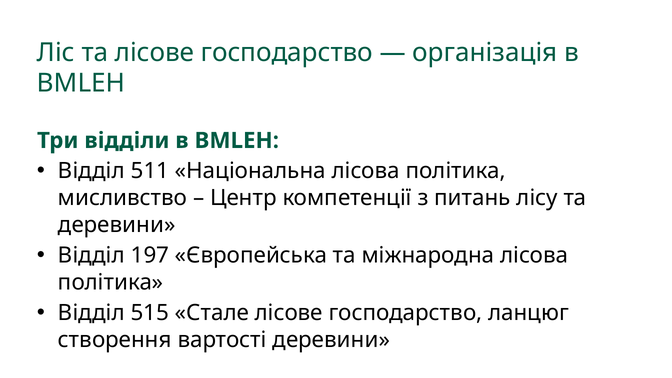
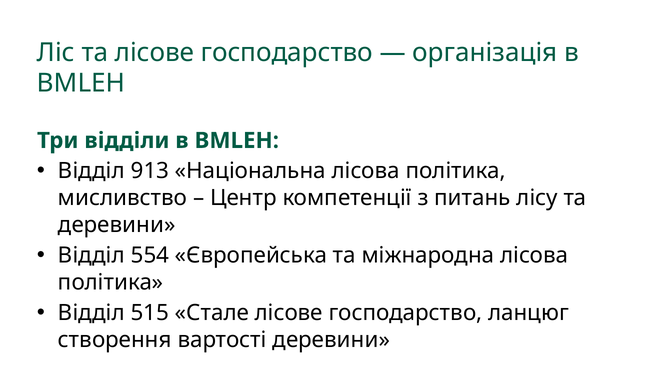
511: 511 -> 913 (150, 171)
197: 197 -> 554 (150, 255)
